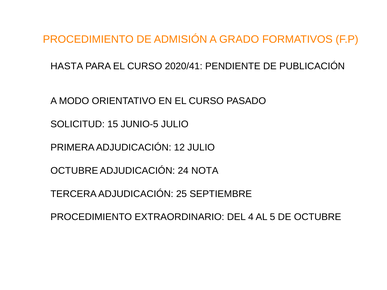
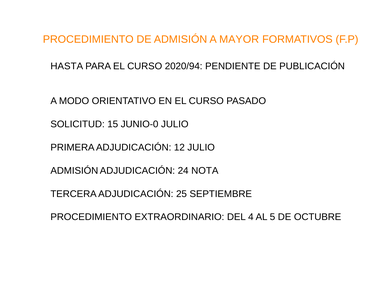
GRADO: GRADO -> MAYOR (239, 39)
2020/41: 2020/41 -> 2020/94 (184, 66)
JUNIO-5: JUNIO-5 -> JUNIO-0 (140, 124)
OCTUBRE: OCTUBRE -> ADMISIÓN (74, 171)
